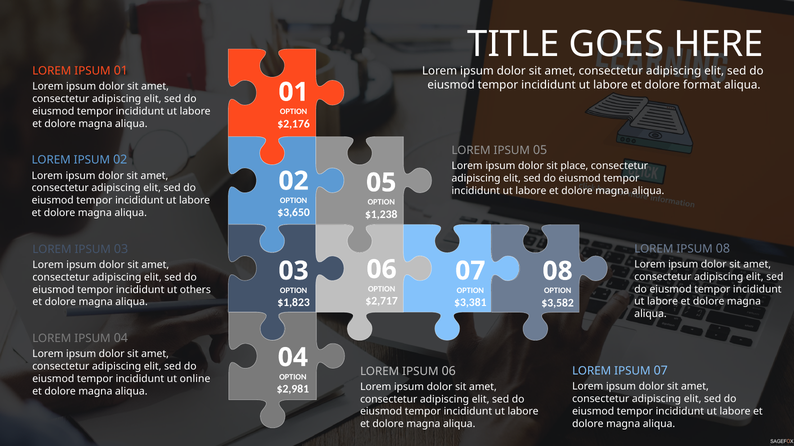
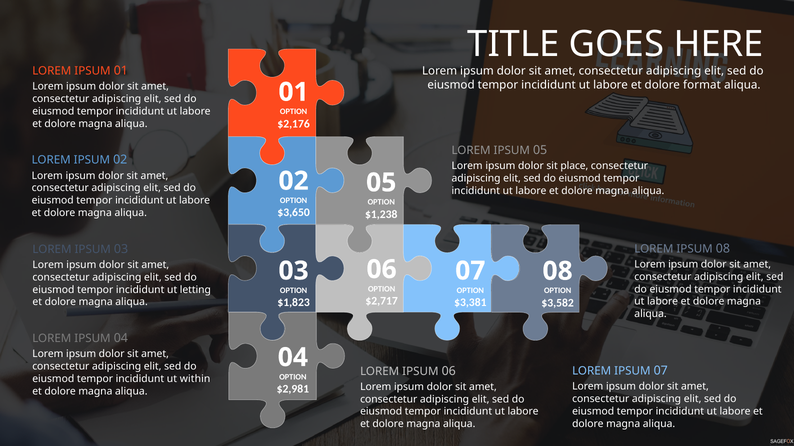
others: others -> letting (195, 290)
online: online -> within (195, 379)
